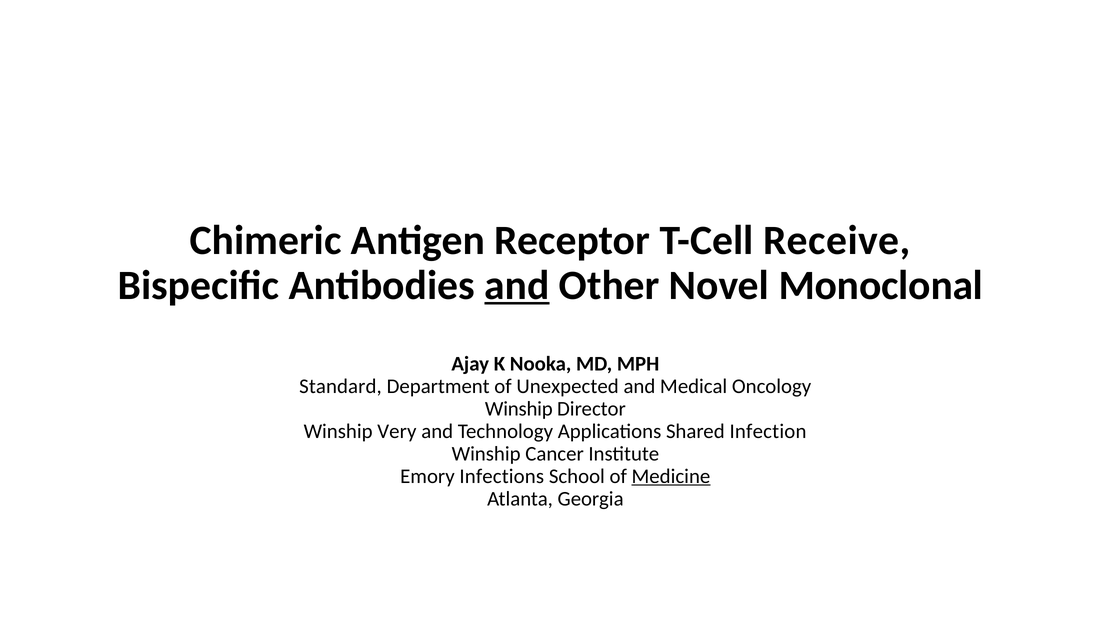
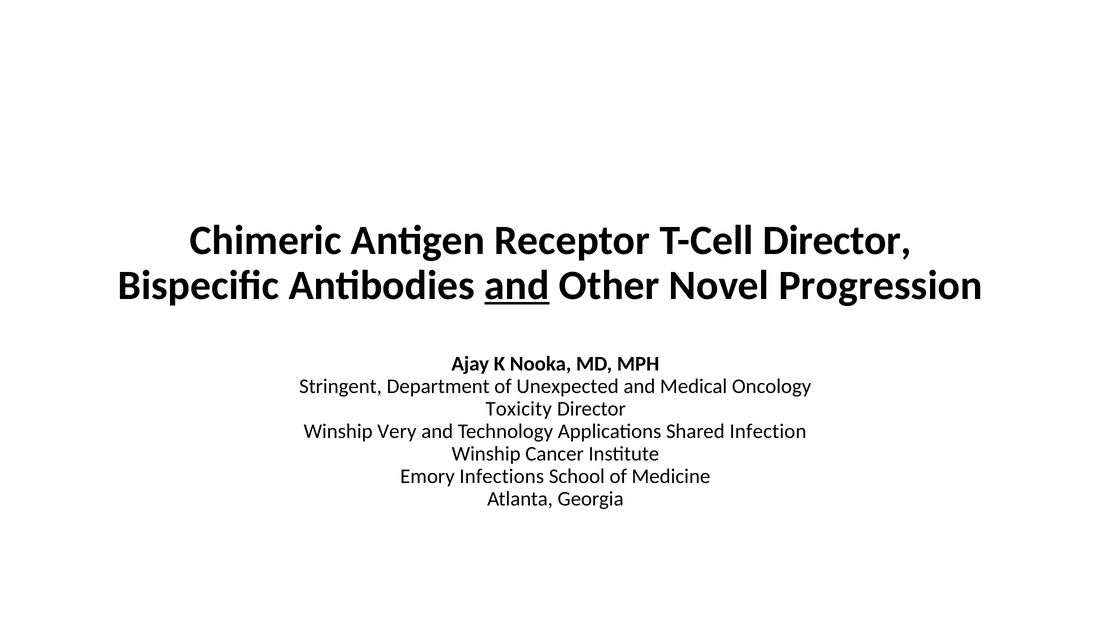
T-Cell Receive: Receive -> Director (837, 240)
Monoclonal: Monoclonal -> Progression (881, 285)
Standard: Standard -> Stringent (341, 386)
Winship: Winship -> Toxicity (519, 409)
Medicine underline: present -> none (671, 476)
